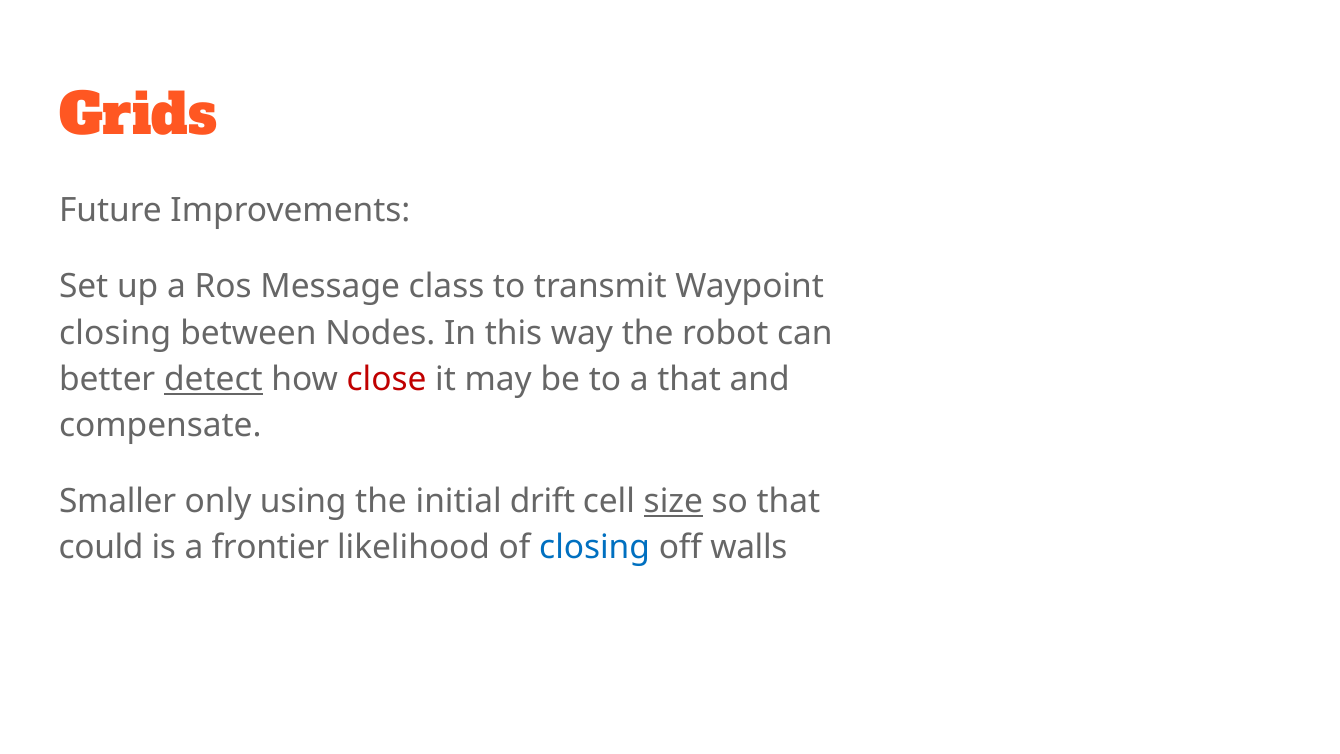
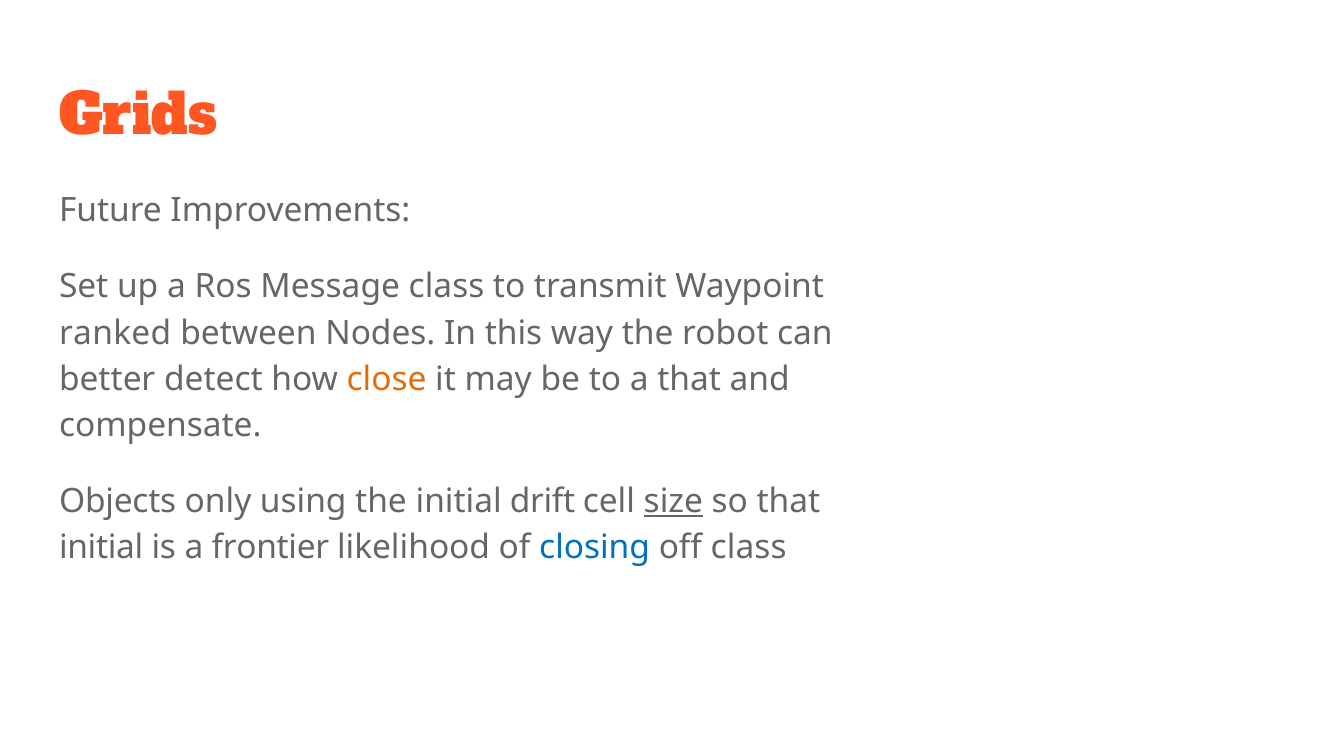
closing: closing -> ranked (115, 333)
detect underline: present -> none (213, 379)
close colour: red -> orange (387, 379)
Smaller: Smaller -> Objects (118, 501)
could: could -> initial (101, 548)
off walls: walls -> class (749, 548)
